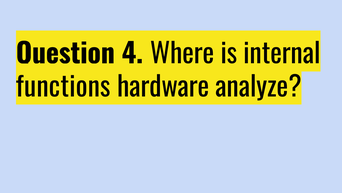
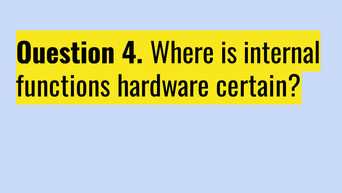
analyze: analyze -> certain (258, 87)
